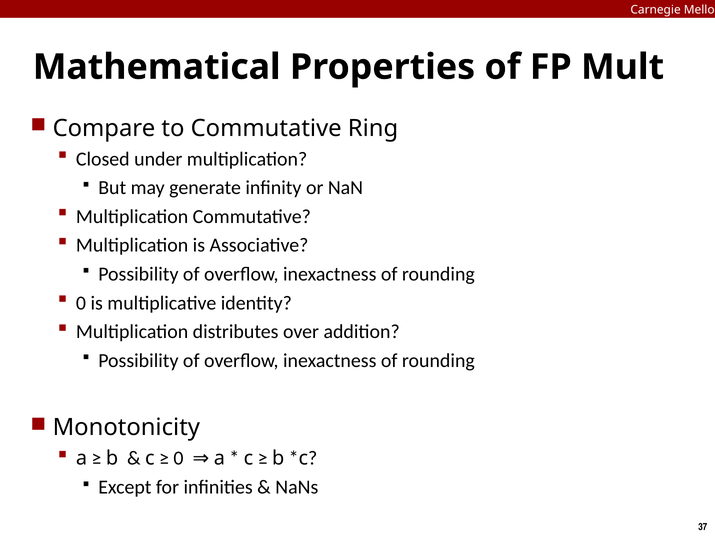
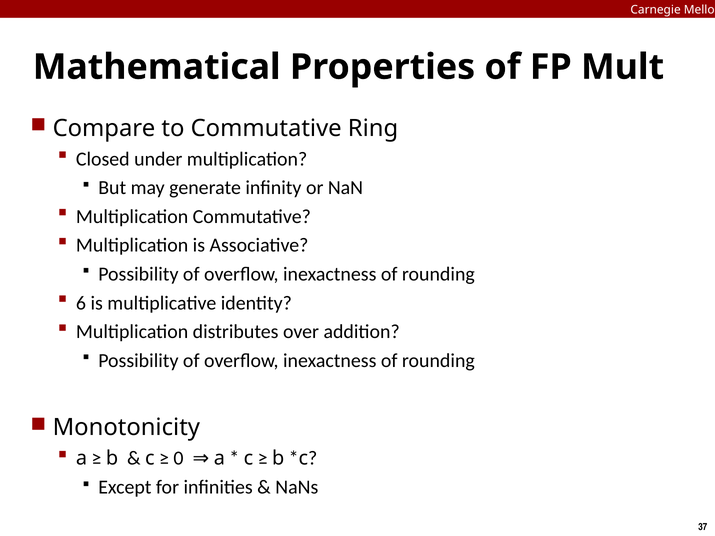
0: 0 -> 6 (81, 303)
